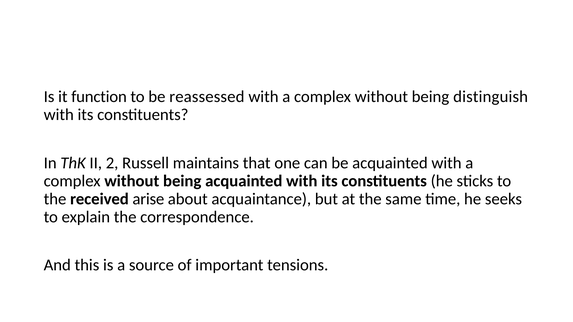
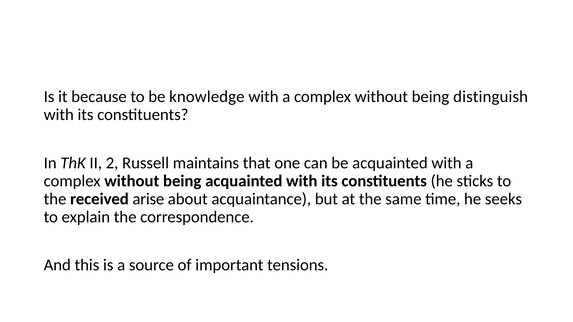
function: function -> because (99, 97)
reassessed: reassessed -> knowledge (207, 97)
